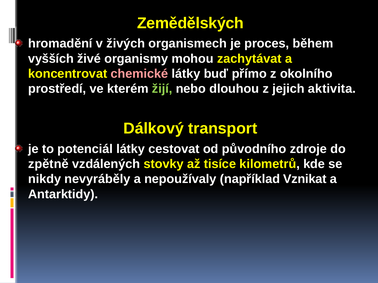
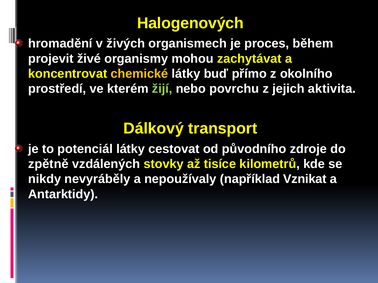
Zemědělských: Zemědělských -> Halogenových (190, 23)
vyšších: vyšších -> projevit (51, 59)
chemické colour: pink -> yellow (139, 74)
dlouhou: dlouhou -> povrchu (234, 89)
